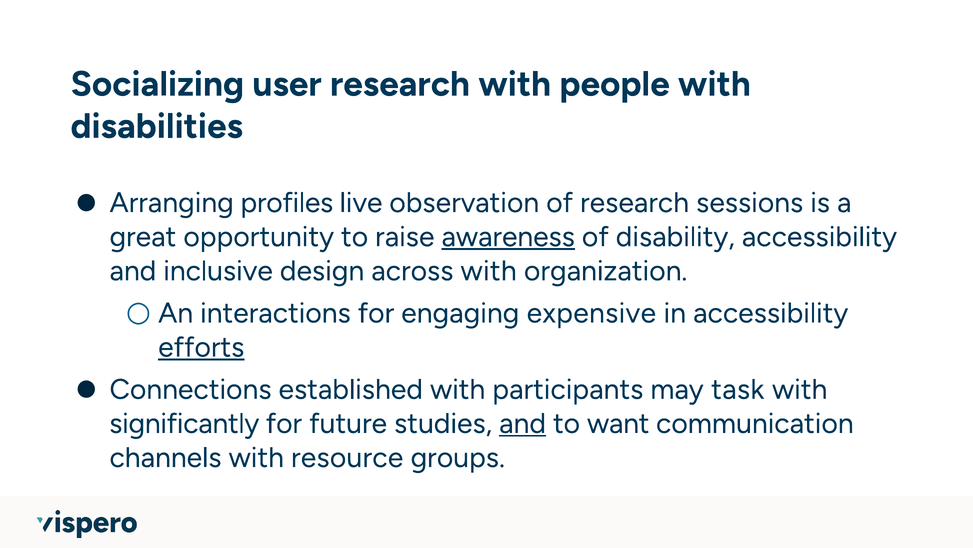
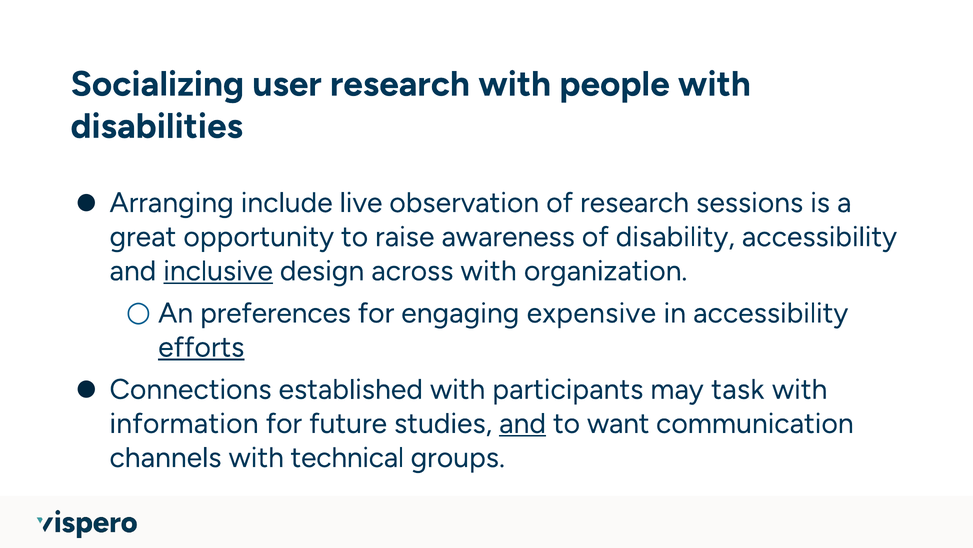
profiles: profiles -> include (287, 202)
awareness underline: present -> none (508, 237)
inclusive underline: none -> present (218, 271)
interactions: interactions -> preferences (276, 313)
significantly: significantly -> information (184, 423)
resource: resource -> technical (347, 457)
